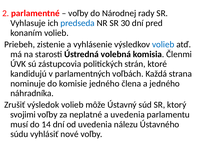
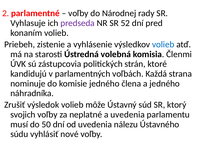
predseda colour: blue -> purple (78, 23)
30: 30 -> 52 (125, 23)
svojimi: svojimi -> svojich (23, 115)
14: 14 -> 50 (46, 125)
